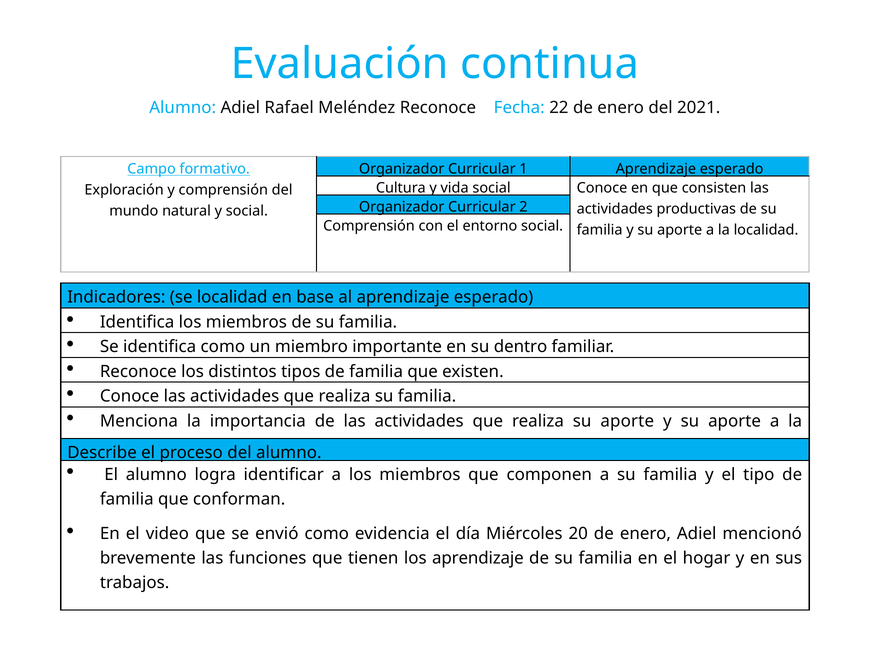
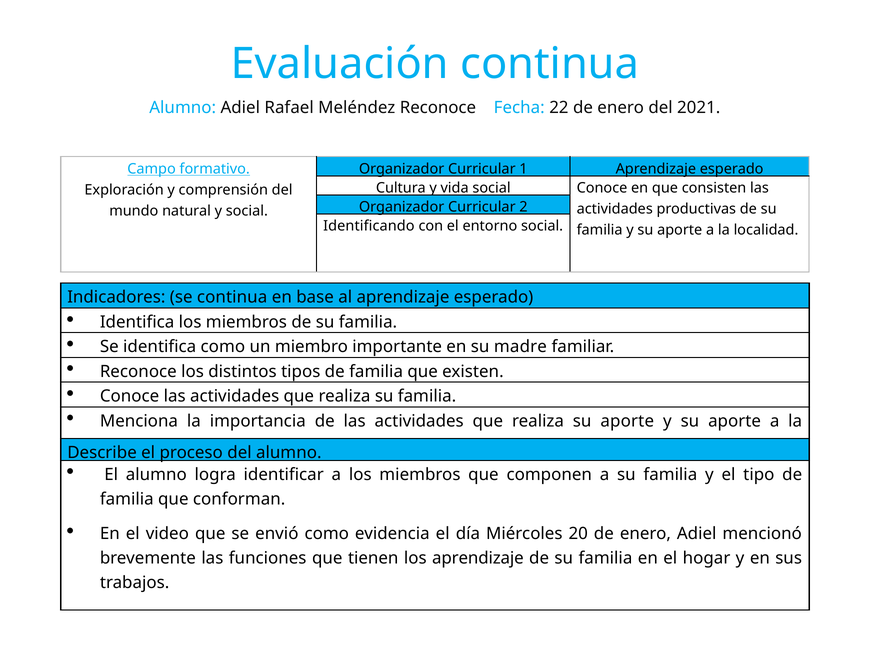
Comprensión: Comprensión -> Identificando (369, 226)
se localidad: localidad -> continua (232, 297)
dentro: dentro -> madre (520, 347)
